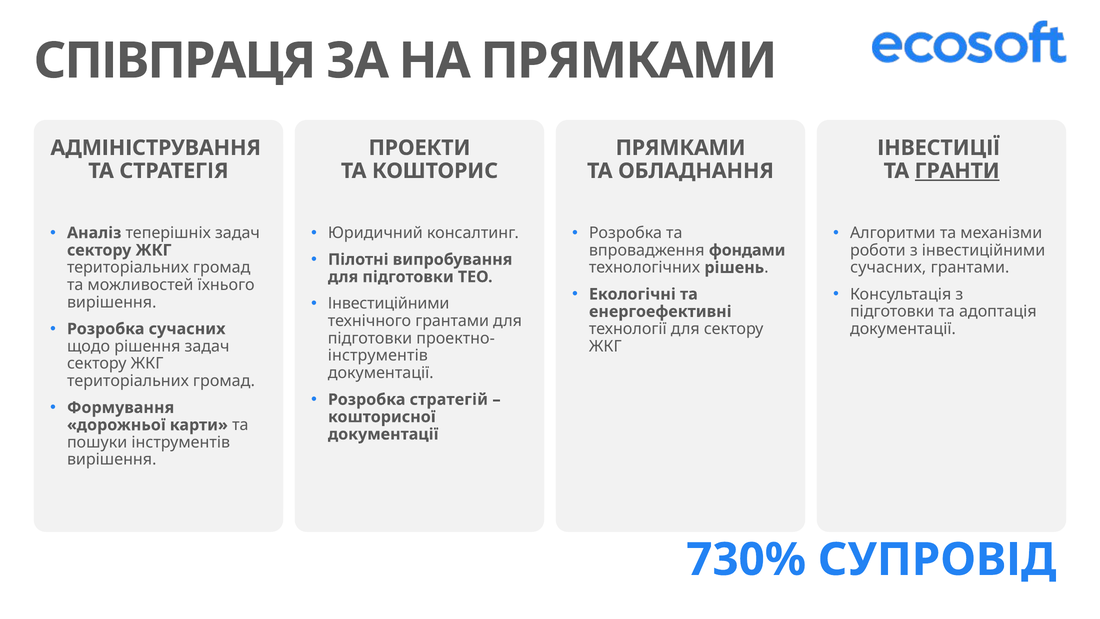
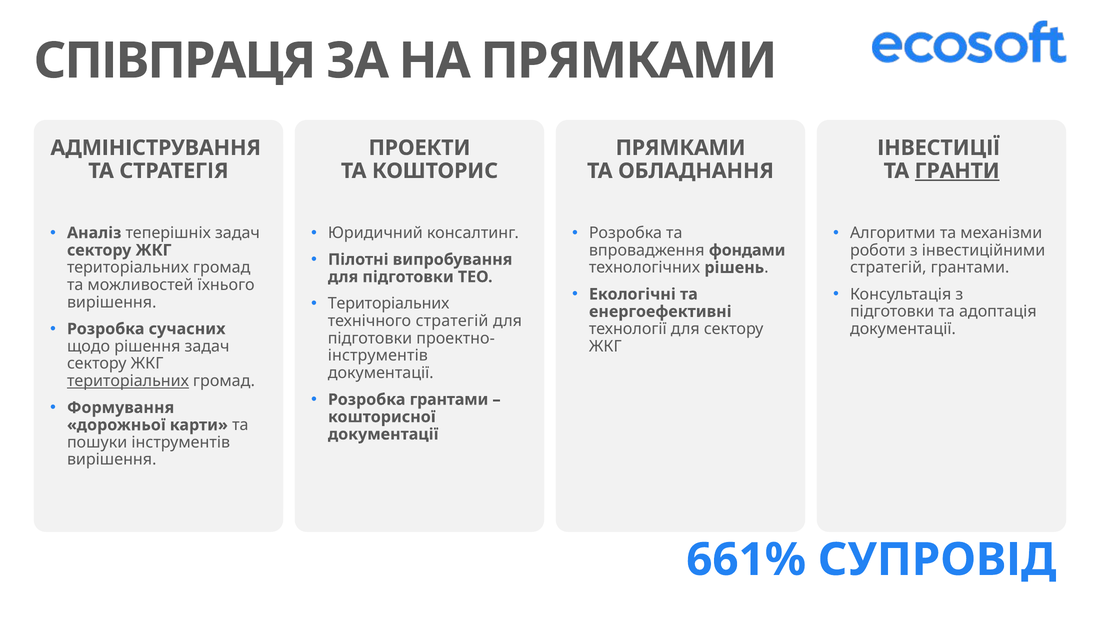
сучасних: сучасних -> стратегій (888, 267)
Інвестиційними: Інвестиційними -> Територіальних (389, 303)
технічного грантами: грантами -> стратегій (452, 321)
територіальних underline: none -> present (128, 381)
Розробка стратегій: стратегій -> грантами (449, 399)
730%: 730% -> 661% (746, 560)
